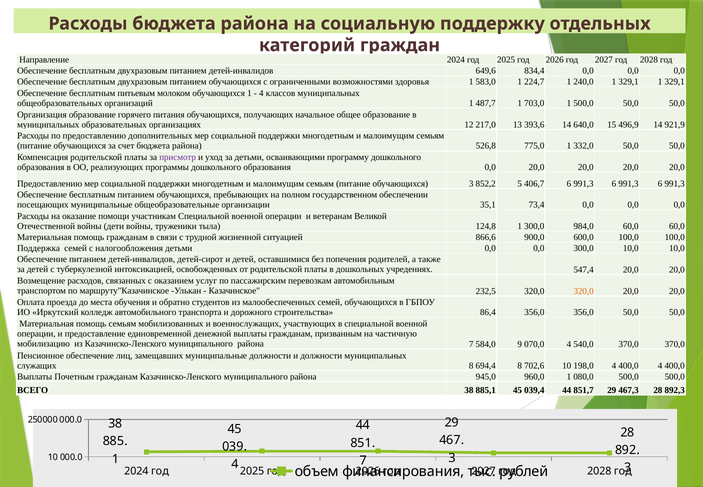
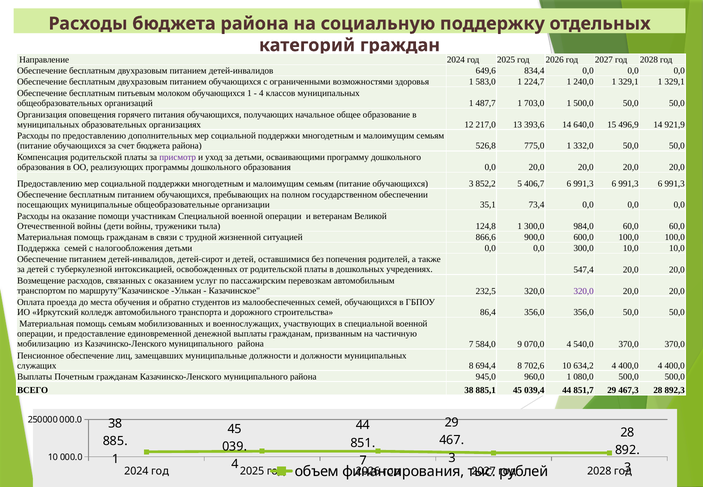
Организация образование: образование -> оповещения (92, 115)
320,0 colour: orange -> purple (584, 291)
198,0: 198,0 -> 634,2 (584, 365)
